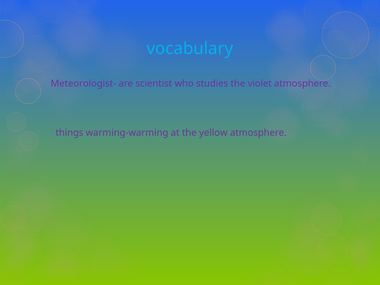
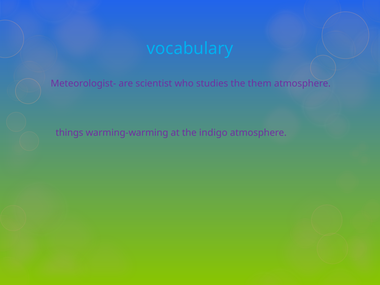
violet: violet -> them (260, 83)
yellow: yellow -> indigo (213, 133)
